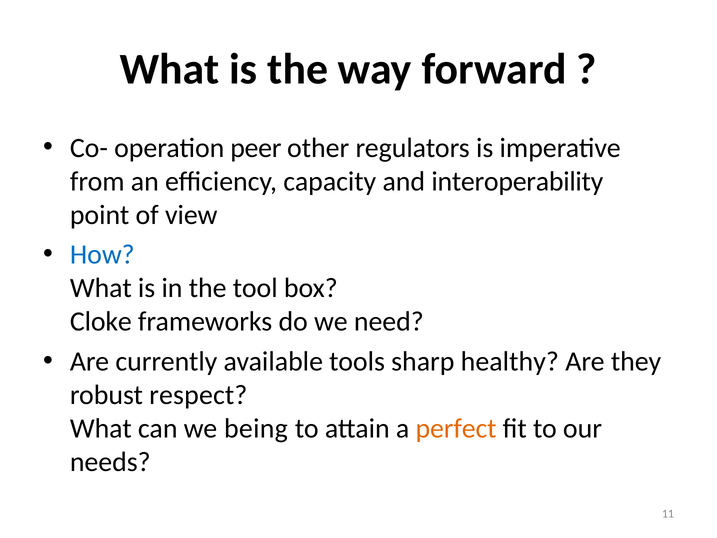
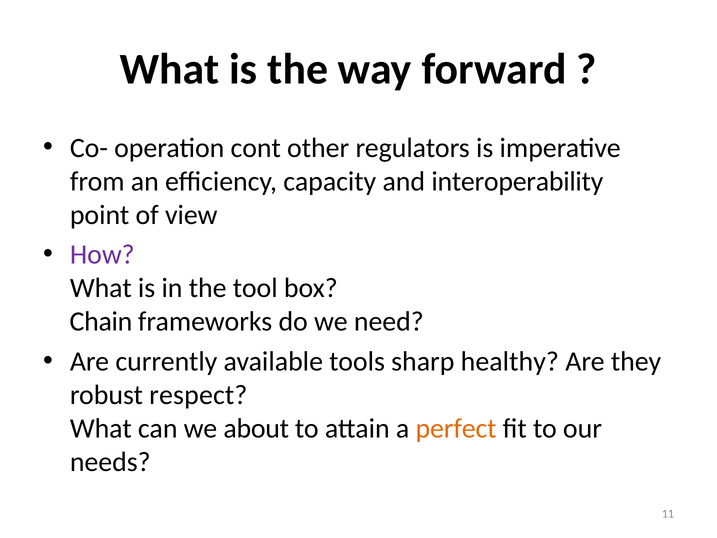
peer: peer -> cont (256, 148)
How colour: blue -> purple (102, 255)
Cloke: Cloke -> Chain (101, 322)
being: being -> about (256, 428)
